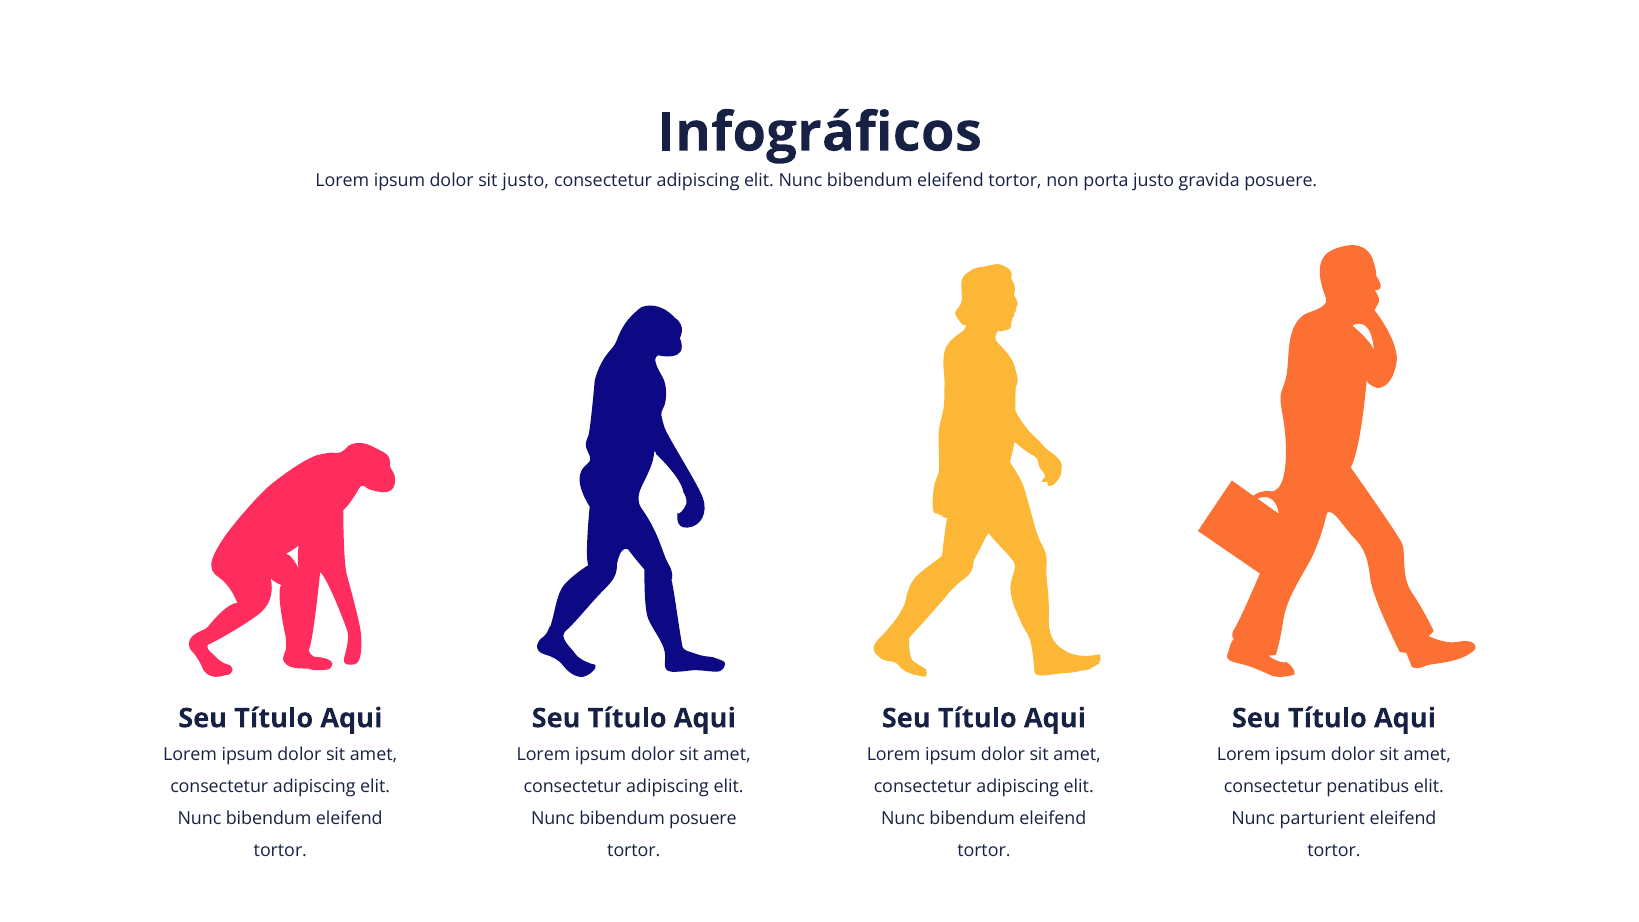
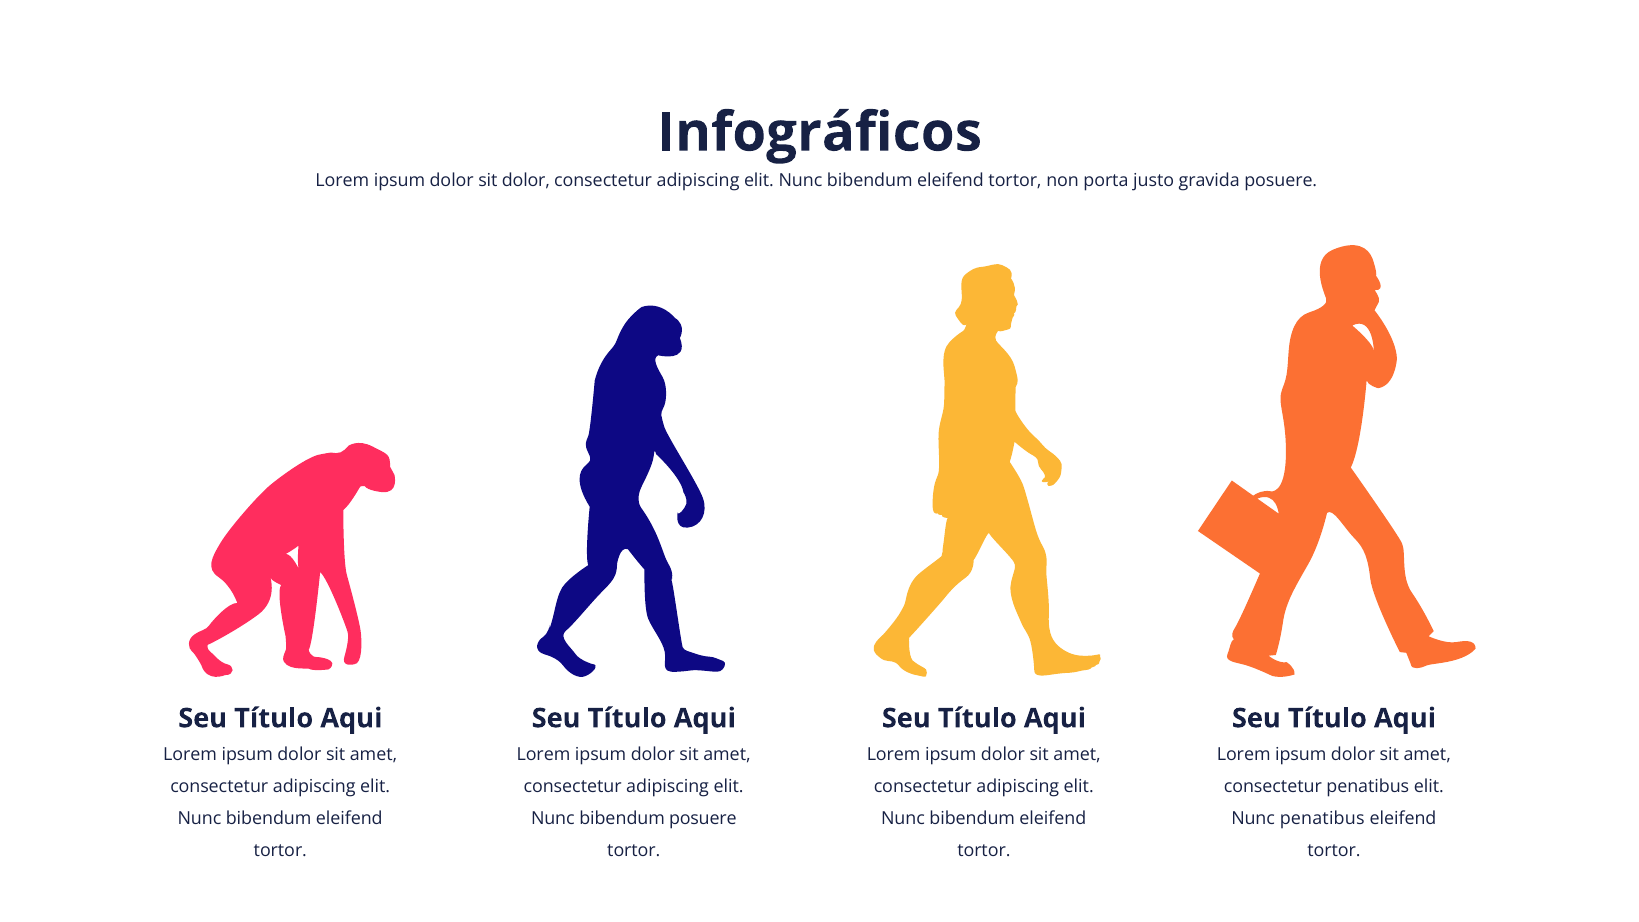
sit justo: justo -> dolor (526, 181)
Nunc parturient: parturient -> penatibus (1322, 819)
